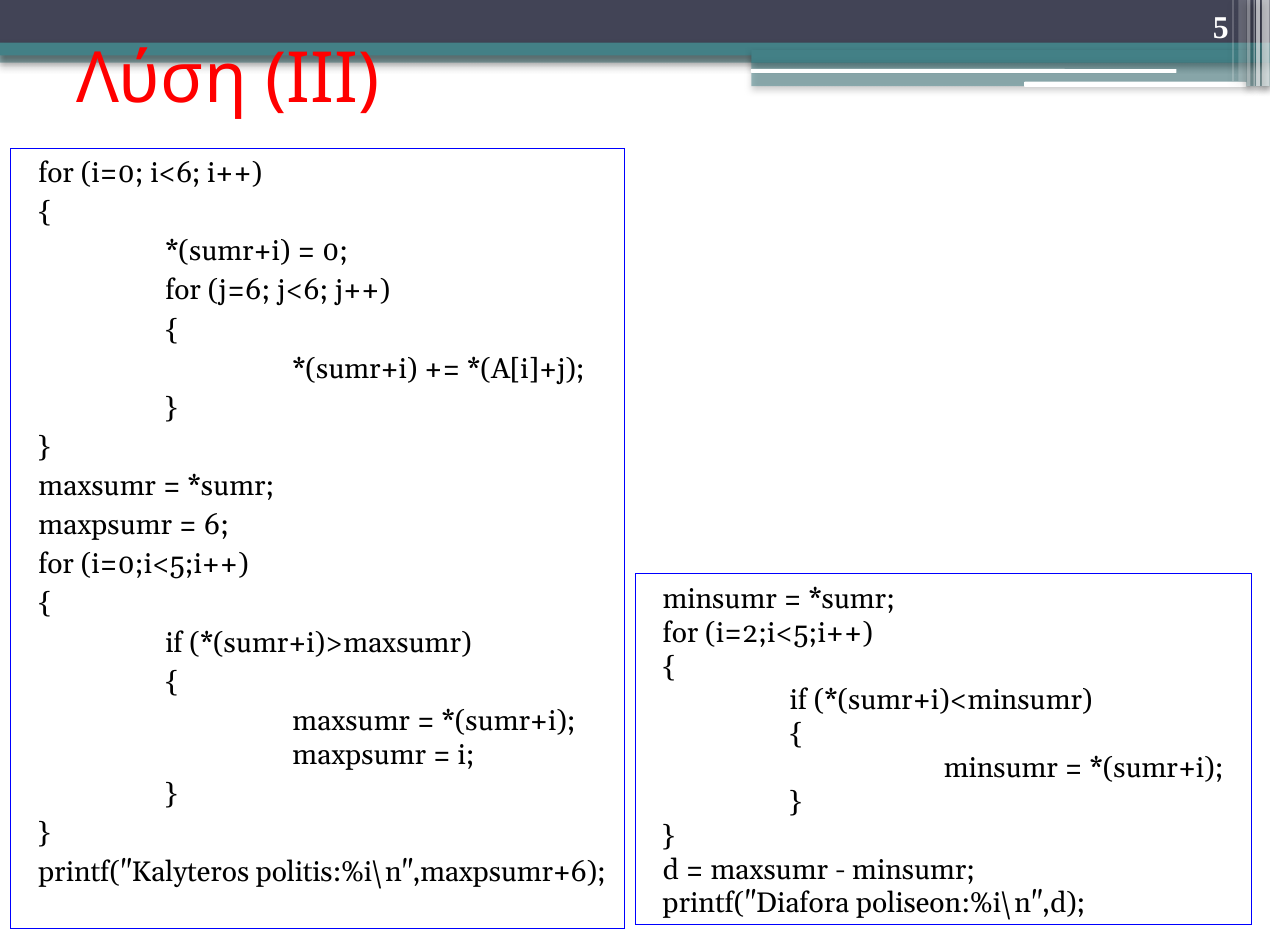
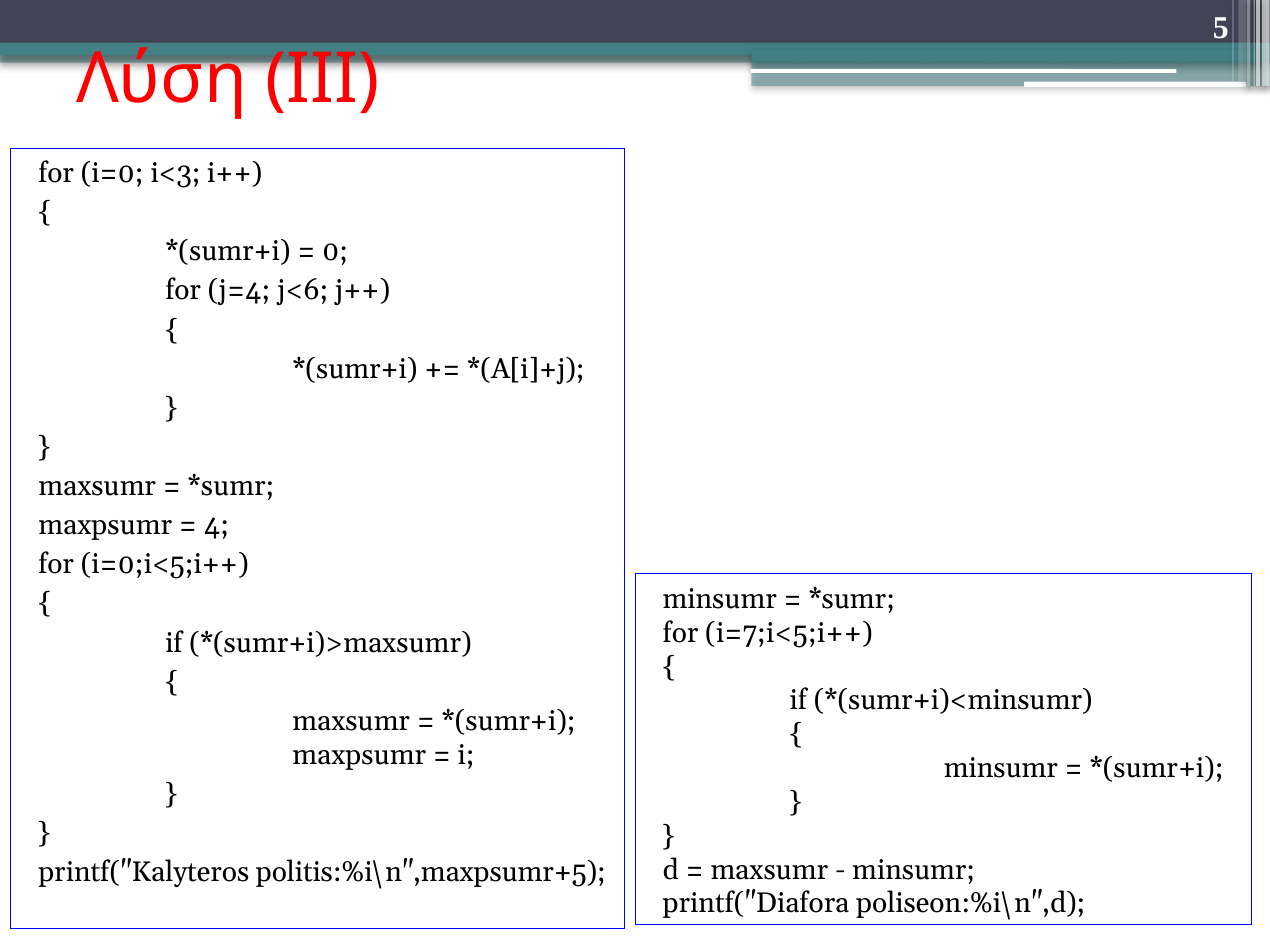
i<6: i<6 -> i<3 (176, 173)
j=6: j=6 -> j=4 (239, 291)
6: 6 -> 4 (217, 526)
i=2;i<5;i++: i=2;i<5;i++ -> i=7;i<5;i++ (789, 633)
politis:%i\n",maxpsumr+6: politis:%i\n",maxpsumr+6 -> politis:%i\n",maxpsumr+5 (431, 873)
